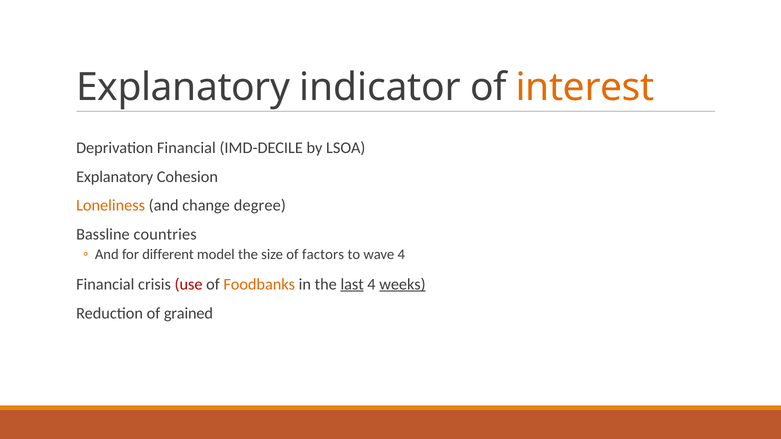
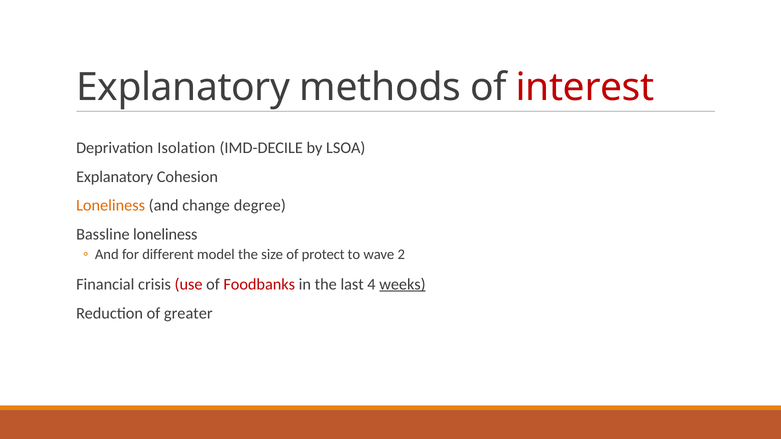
indicator: indicator -> methods (380, 87)
interest colour: orange -> red (585, 87)
Deprivation Financial: Financial -> Isolation (186, 148)
Bassline countries: countries -> loneliness (165, 235)
factors: factors -> protect (323, 255)
wave 4: 4 -> 2 (401, 255)
Foodbanks colour: orange -> red (259, 284)
last underline: present -> none (352, 284)
grained: grained -> greater (188, 313)
